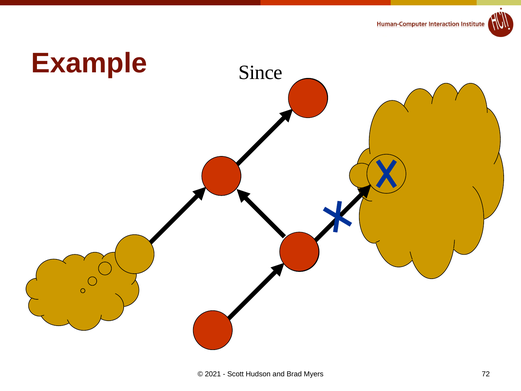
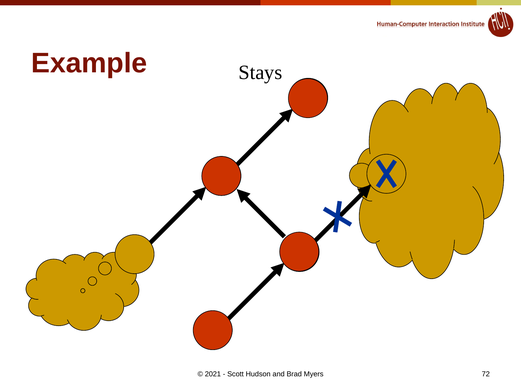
Since: Since -> Stays (260, 72)
